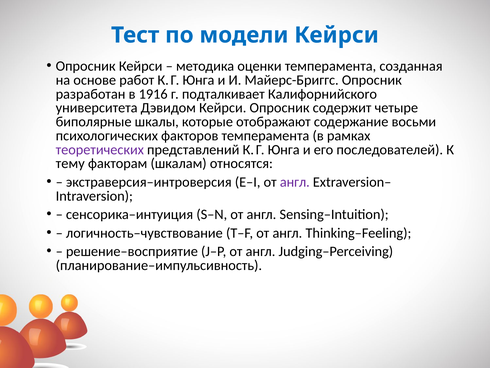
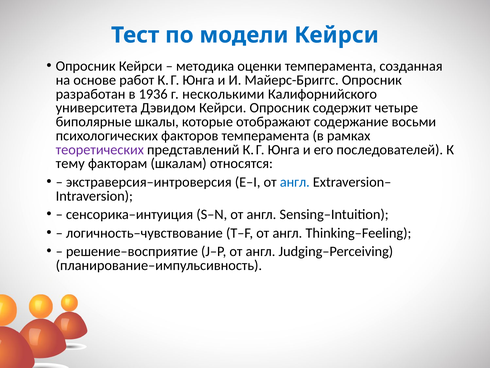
1916: 1916 -> 1936 (153, 94)
подталкивает: подталкивает -> несколькими (223, 94)
англ colour: purple -> blue (295, 182)
